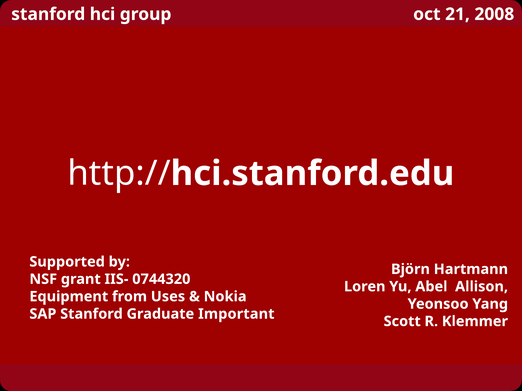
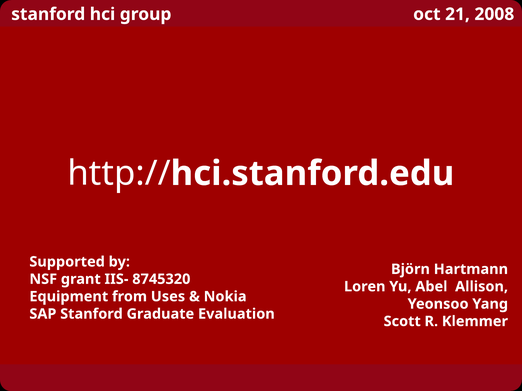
0744320: 0744320 -> 8745320 (161, 279)
Important: Important -> Evaluation (236, 314)
